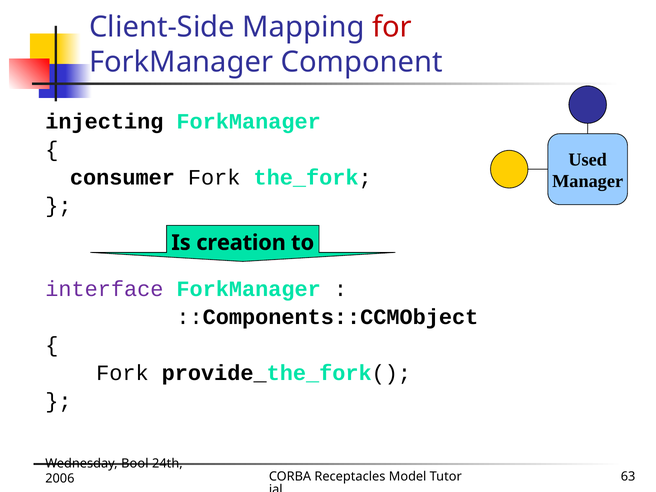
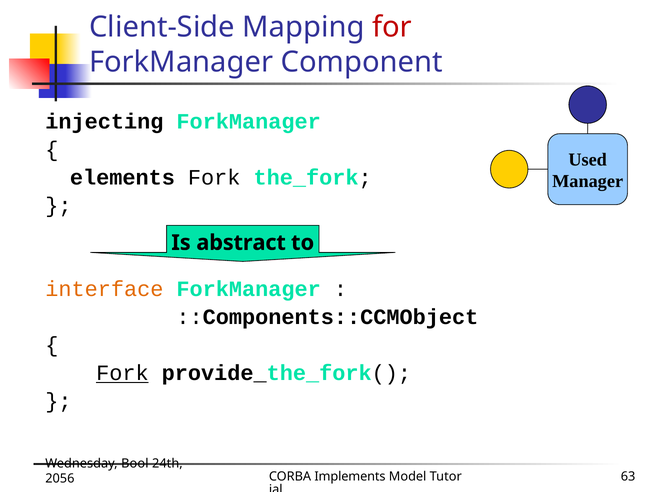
consumer: consumer -> elements (122, 177)
creation: creation -> abstract (241, 243)
interface colour: purple -> orange (104, 289)
Fork underline: none -> present (122, 373)
Receptacles: Receptacles -> Implements (350, 477)
2006: 2006 -> 2056 (60, 479)
